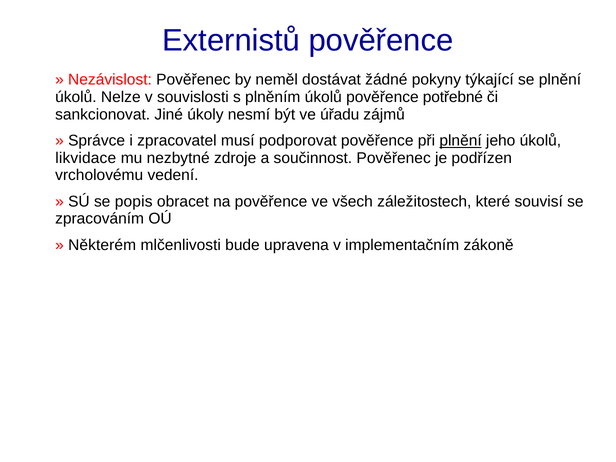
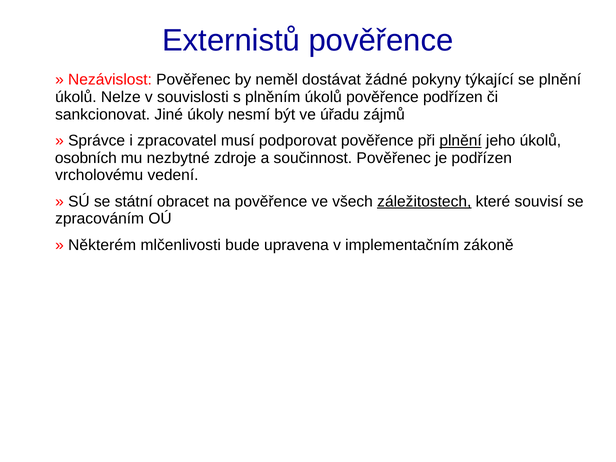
pověřence potřebné: potřebné -> podřízen (453, 97)
likvidace: likvidace -> osobních (86, 158)
popis: popis -> státní (134, 201)
záležitostech underline: none -> present (424, 201)
